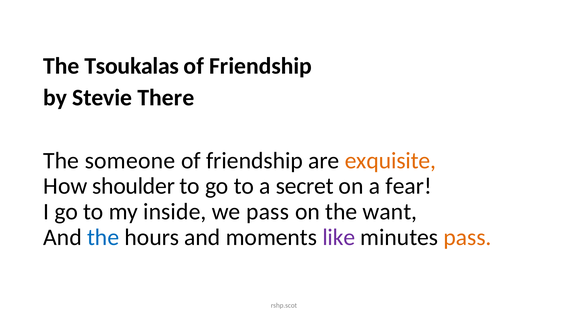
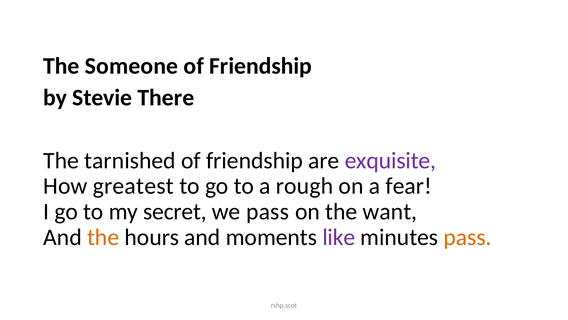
Tsoukalas: Tsoukalas -> Someone (132, 66)
someone: someone -> tarnished (130, 160)
exquisite colour: orange -> purple (390, 160)
shoulder: shoulder -> greatest (133, 186)
secret: secret -> rough (305, 186)
inside: inside -> secret (175, 211)
the colour: blue -> orange (103, 237)
